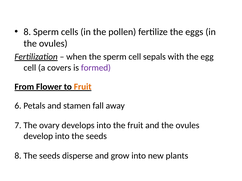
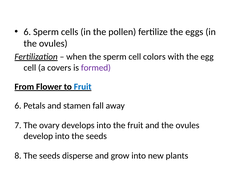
8: 8 -> 6 (27, 32)
sepals: sepals -> colors (154, 57)
Fruit colour: orange -> blue (83, 87)
